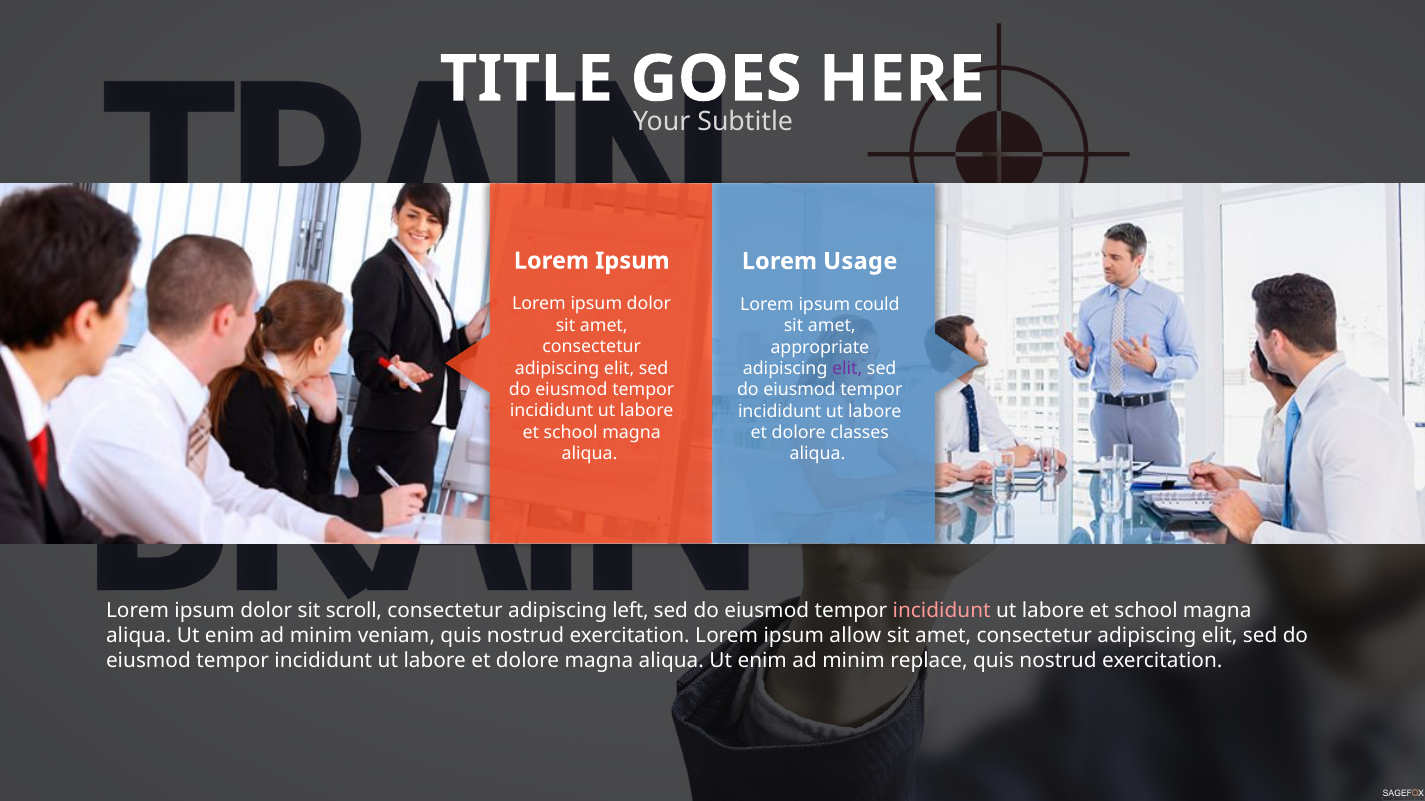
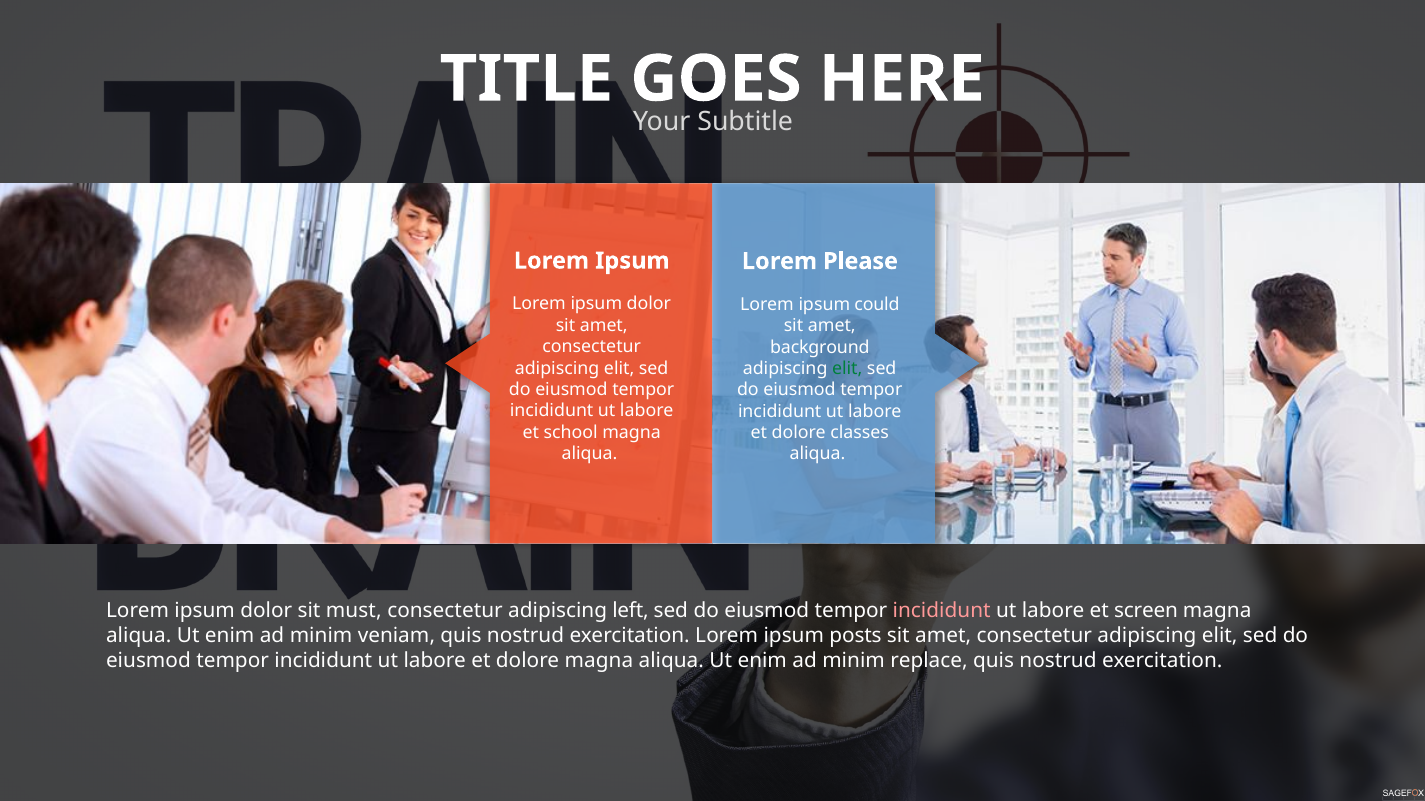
Usage: Usage -> Please (861, 261)
appropriate: appropriate -> background (820, 348)
elit colour: purple -> green (847, 369)
scroll: scroll -> must (354, 611)
school: school -> screen (1146, 611)
allow: allow -> posts (856, 636)
